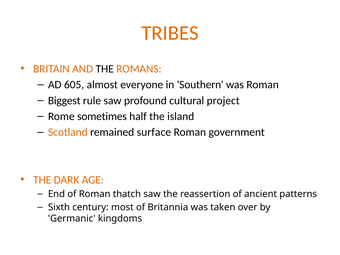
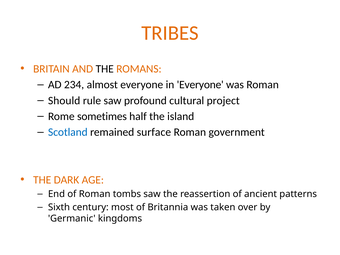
605: 605 -> 234 (74, 85)
in Southern: Southern -> Everyone (200, 85)
Biggest: Biggest -> Should (64, 101)
Scotland colour: orange -> blue (68, 132)
thatch: thatch -> tombs (127, 194)
